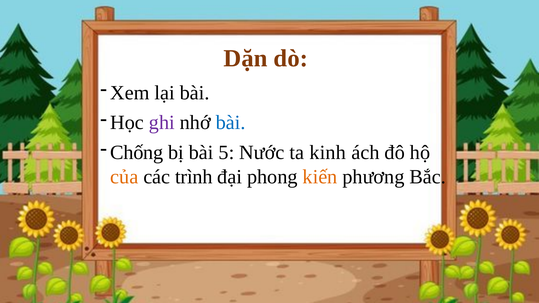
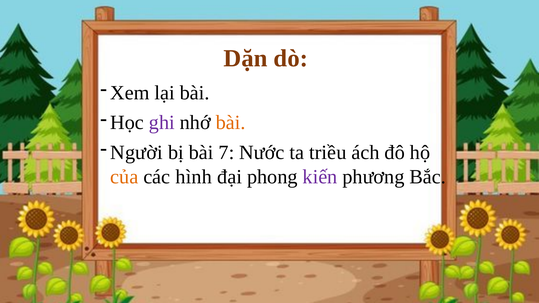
bài colour: blue -> orange (231, 123)
Chống: Chống -> Người (137, 153)
5: 5 -> 7 (226, 153)
kinh: kinh -> triều (328, 153)
trình: trình -> hình (194, 177)
kiến colour: orange -> purple (320, 177)
